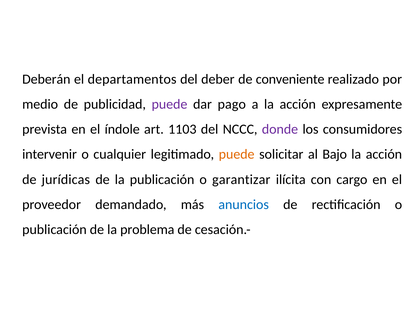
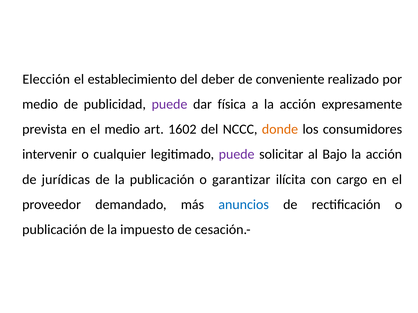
Deberán: Deberán -> Elección (46, 79)
departamentos: departamentos -> establecimiento (132, 79)
pago: pago -> física (232, 104)
el índole: índole -> medio (122, 130)
1103: 1103 -> 1602 (182, 130)
donde colour: purple -> orange (280, 130)
puede colour: orange -> purple (237, 155)
problema: problema -> impuesto (147, 230)
